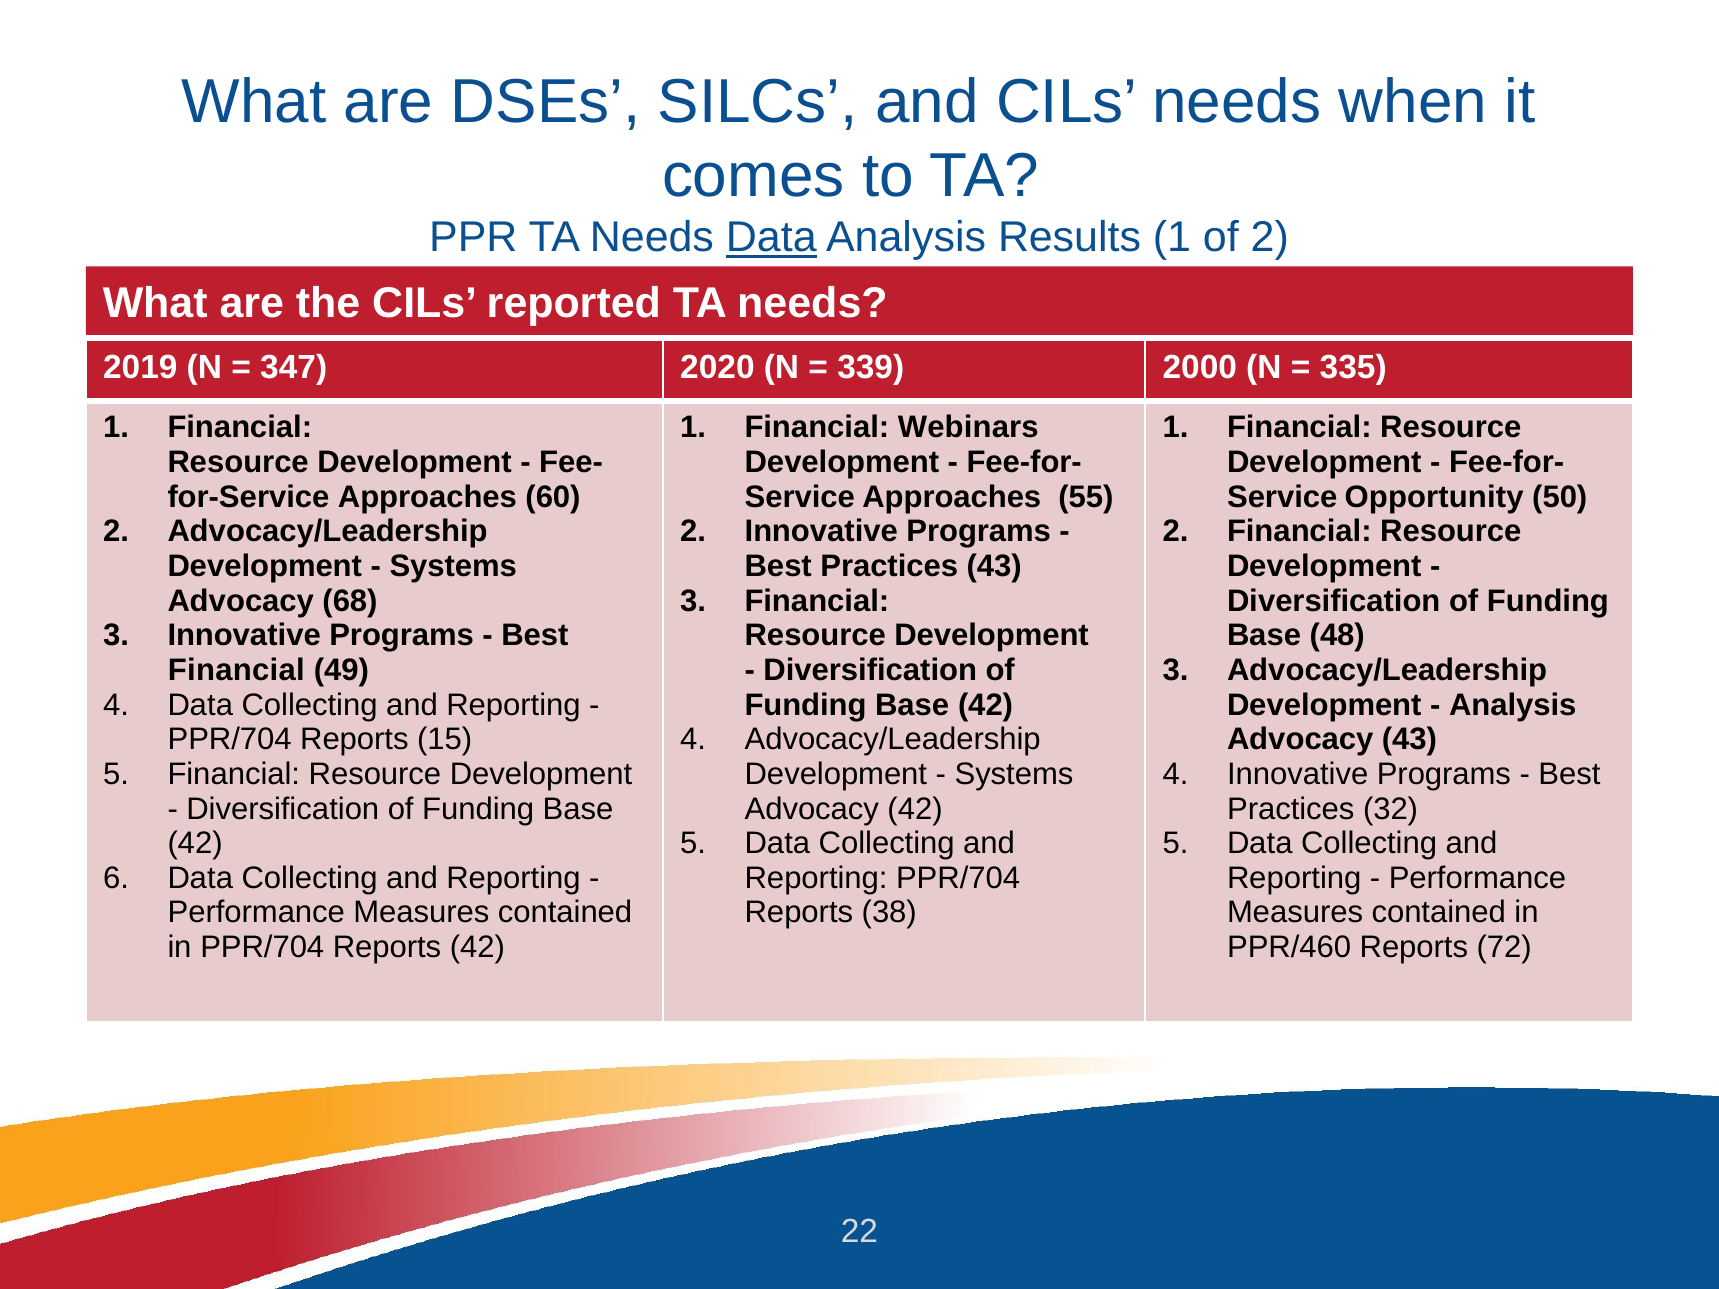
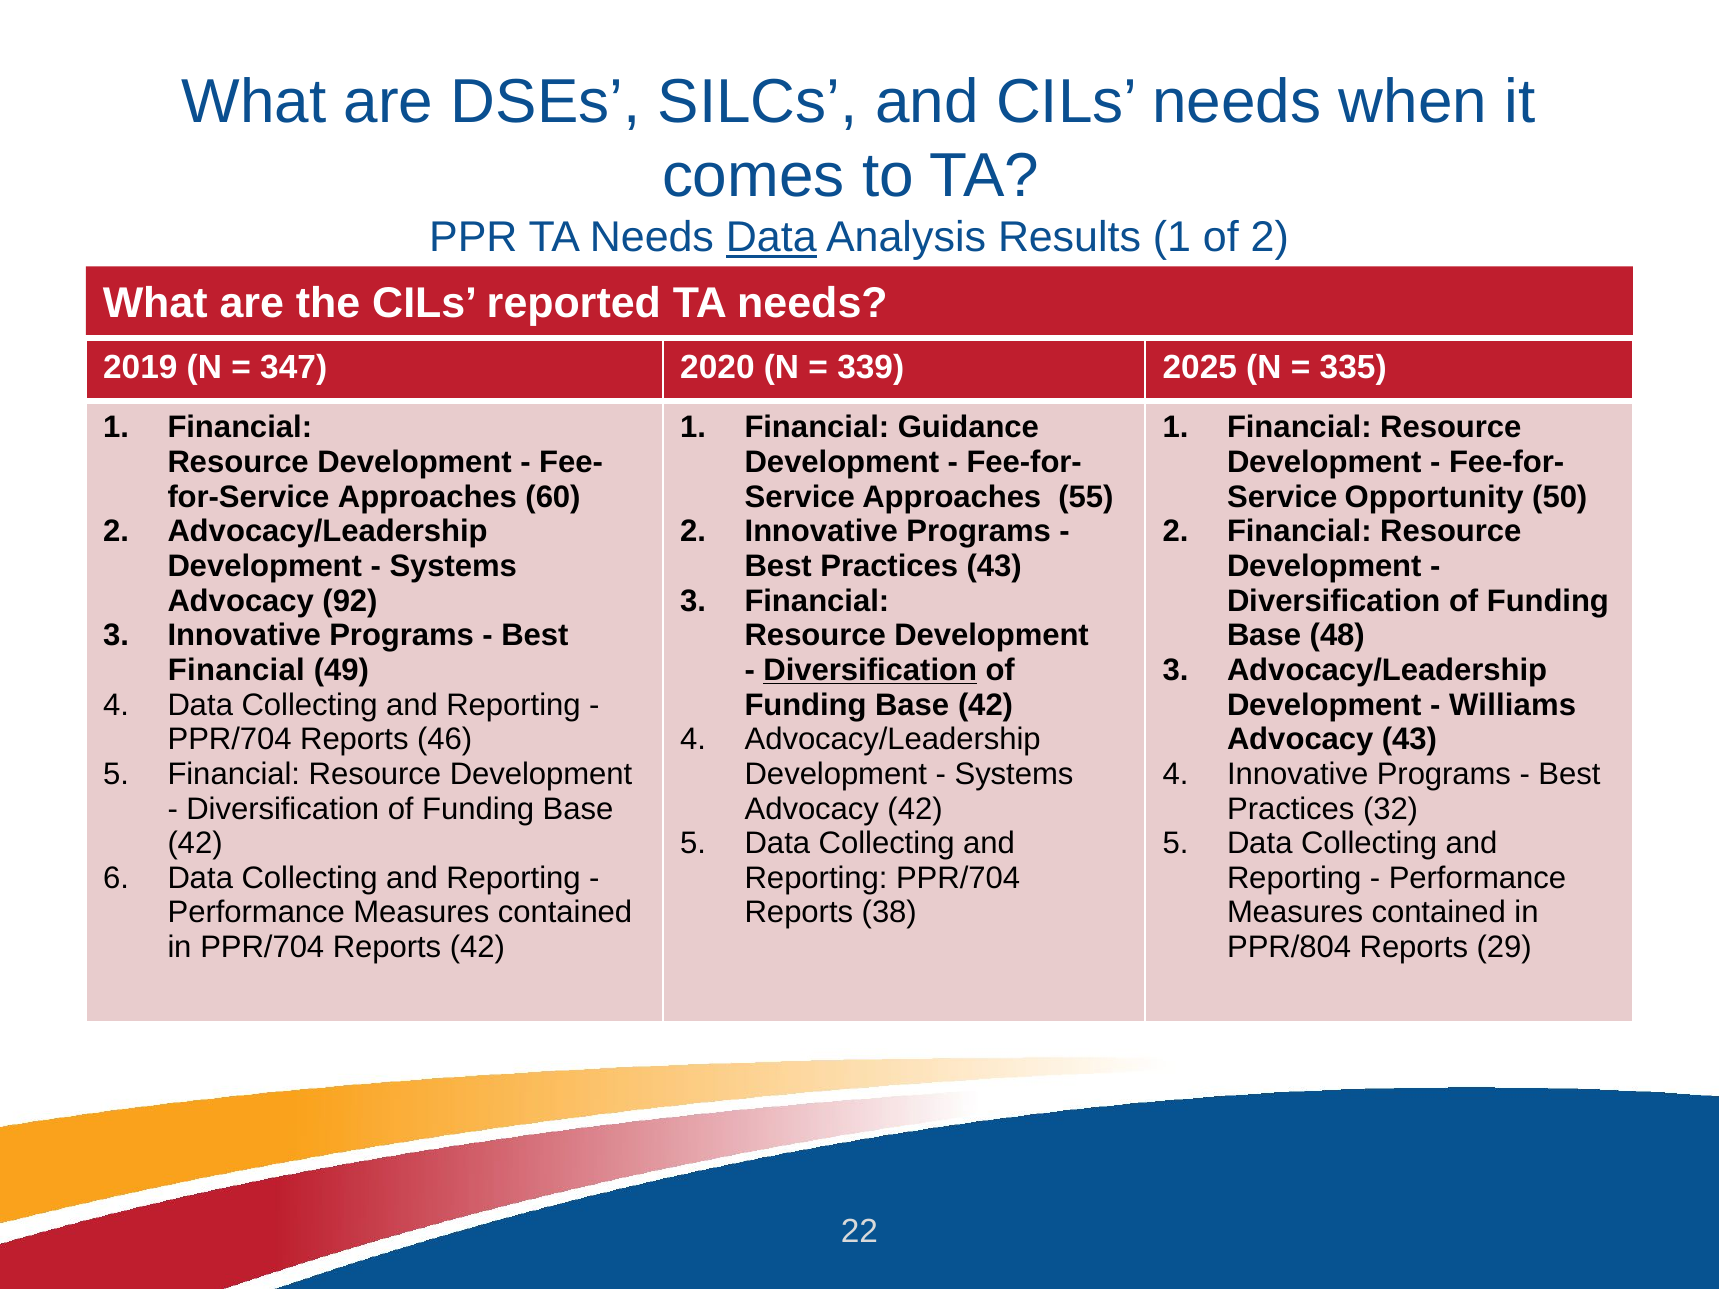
2000: 2000 -> 2025 (1200, 368)
Webinars: Webinars -> Guidance (968, 428)
68: 68 -> 92 (350, 601)
Diversification underline: none -> present (870, 670)
Analysis: Analysis -> Williams (1513, 705)
15: 15 -> 46 (445, 740)
PPR/460: PPR/460 -> PPR/804 (1289, 948)
72: 72 -> 29 (1504, 948)
